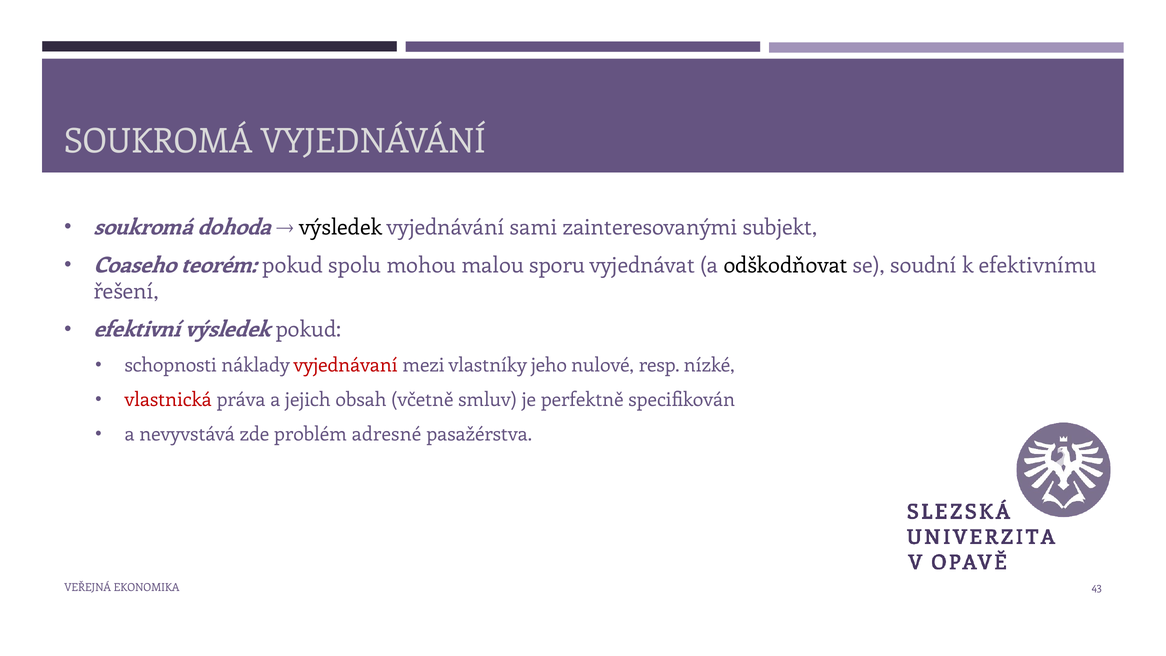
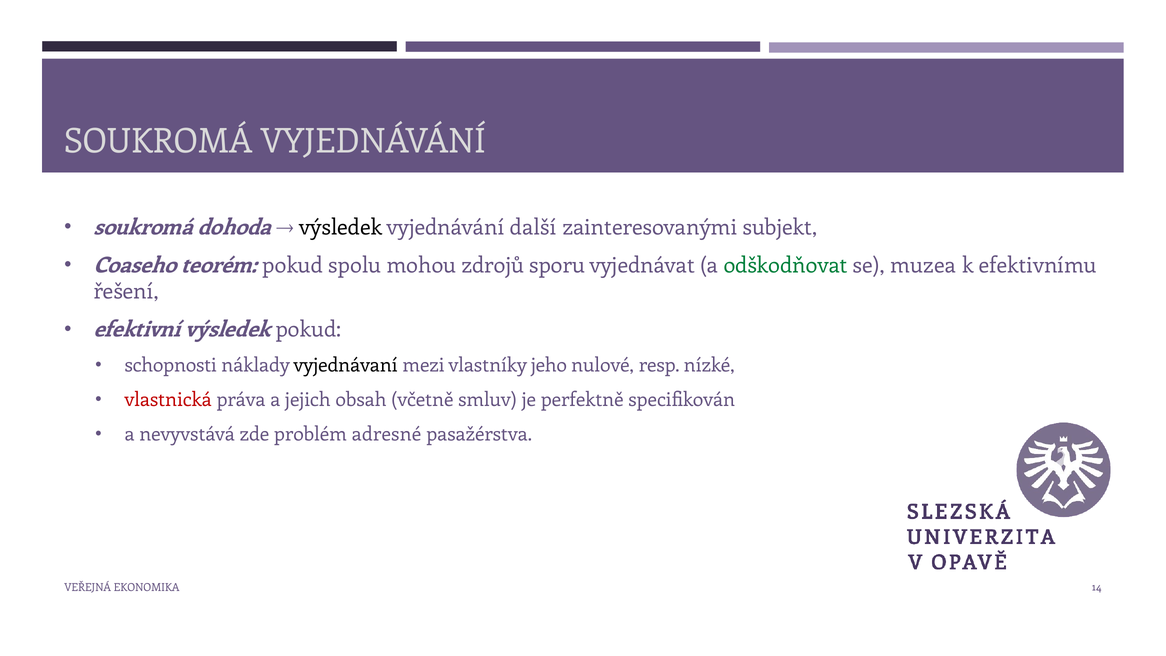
sami: sami -> další (533, 228)
malou: malou -> zdrojů (493, 265)
odškodňovat colour: black -> green (786, 265)
soudní: soudní -> muzea (923, 265)
vyjednávaní colour: red -> black (346, 365)
43: 43 -> 14 (1097, 587)
